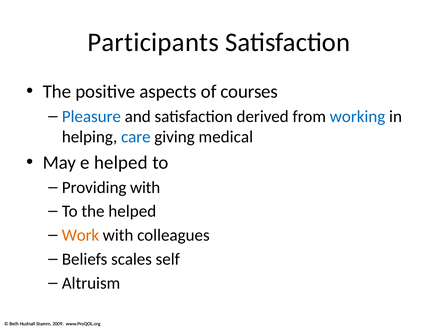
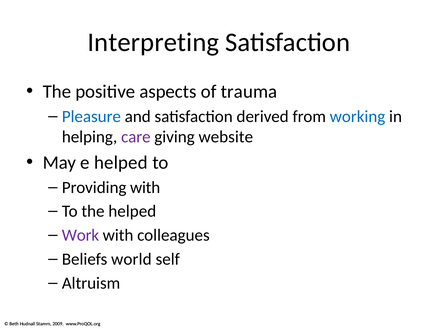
Participants: Participants -> Interpreting (153, 42)
courses: courses -> trauma (249, 91)
care colour: blue -> purple (136, 137)
medical: medical -> website (226, 137)
Work colour: orange -> purple (80, 235)
scales: scales -> world (131, 259)
